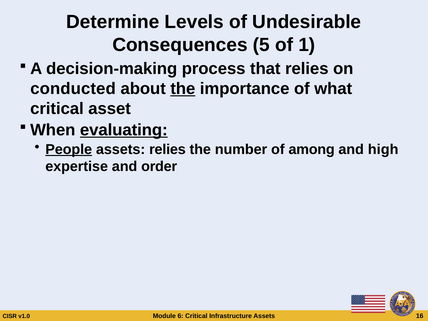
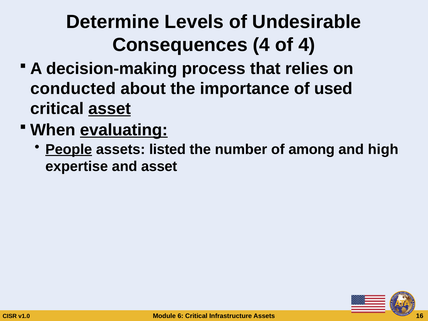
Consequences 5: 5 -> 4 (261, 45)
of 1: 1 -> 4 (307, 45)
the underline: present -> none (183, 89)
what: what -> used (333, 89)
asset underline: none -> present (110, 109)
assets relies: relies -> listed (167, 149)
and order: order -> asset (159, 167)
